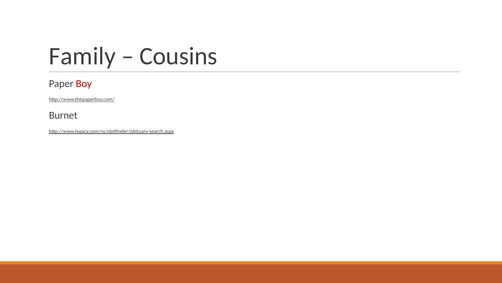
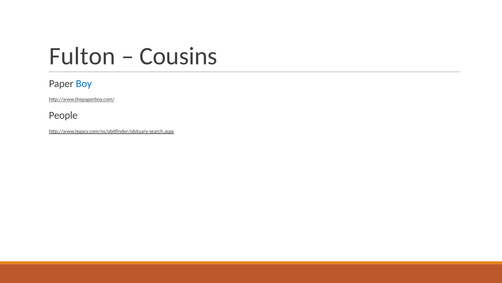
Family: Family -> Fulton (82, 56)
Boy colour: red -> blue (84, 83)
Burnet: Burnet -> People (63, 115)
